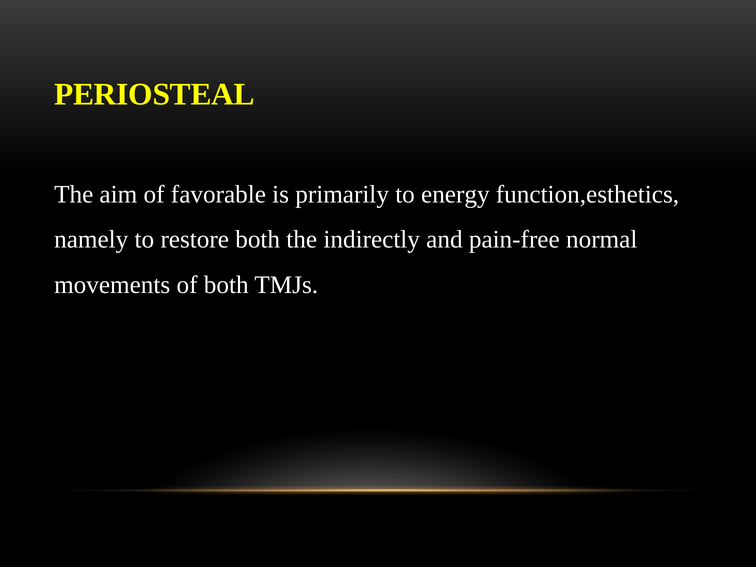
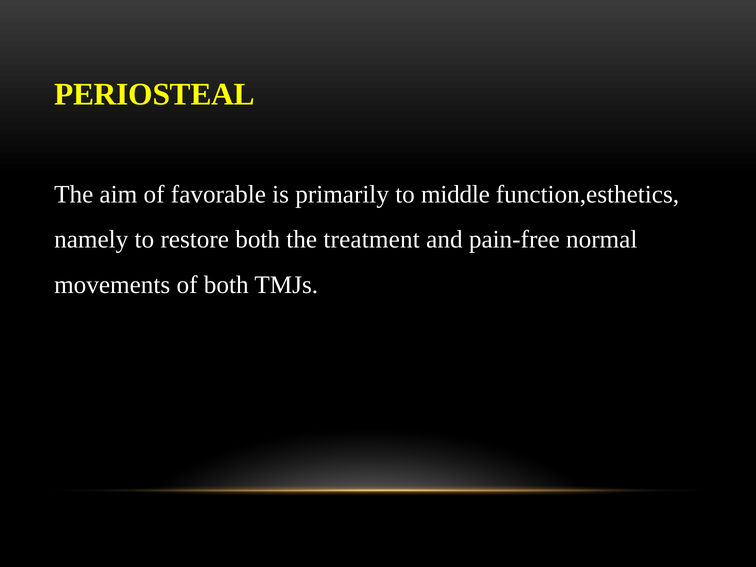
energy: energy -> middle (455, 194)
indirectly: indirectly -> treatment (372, 240)
